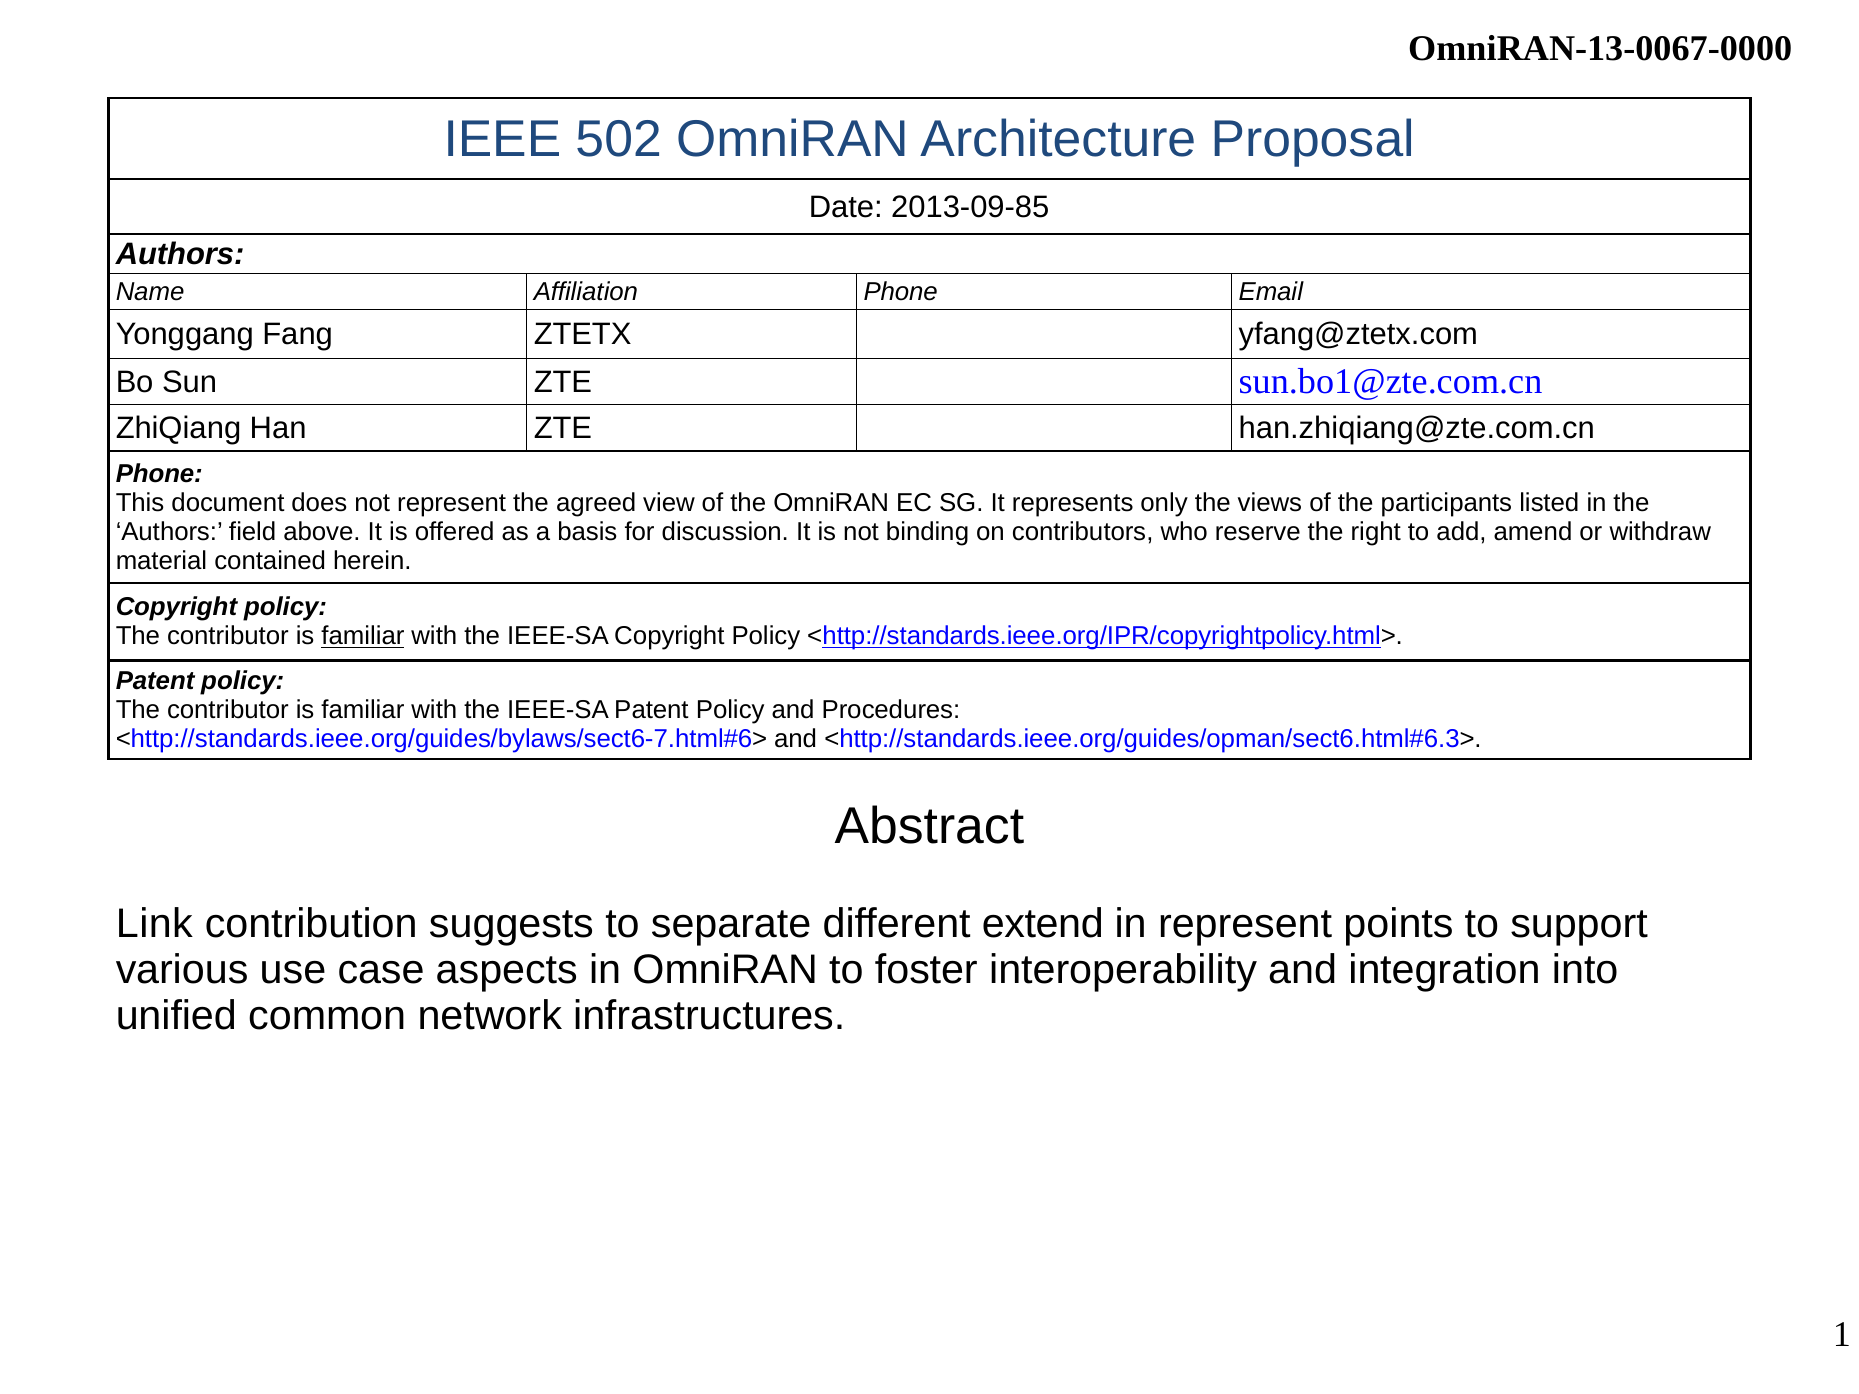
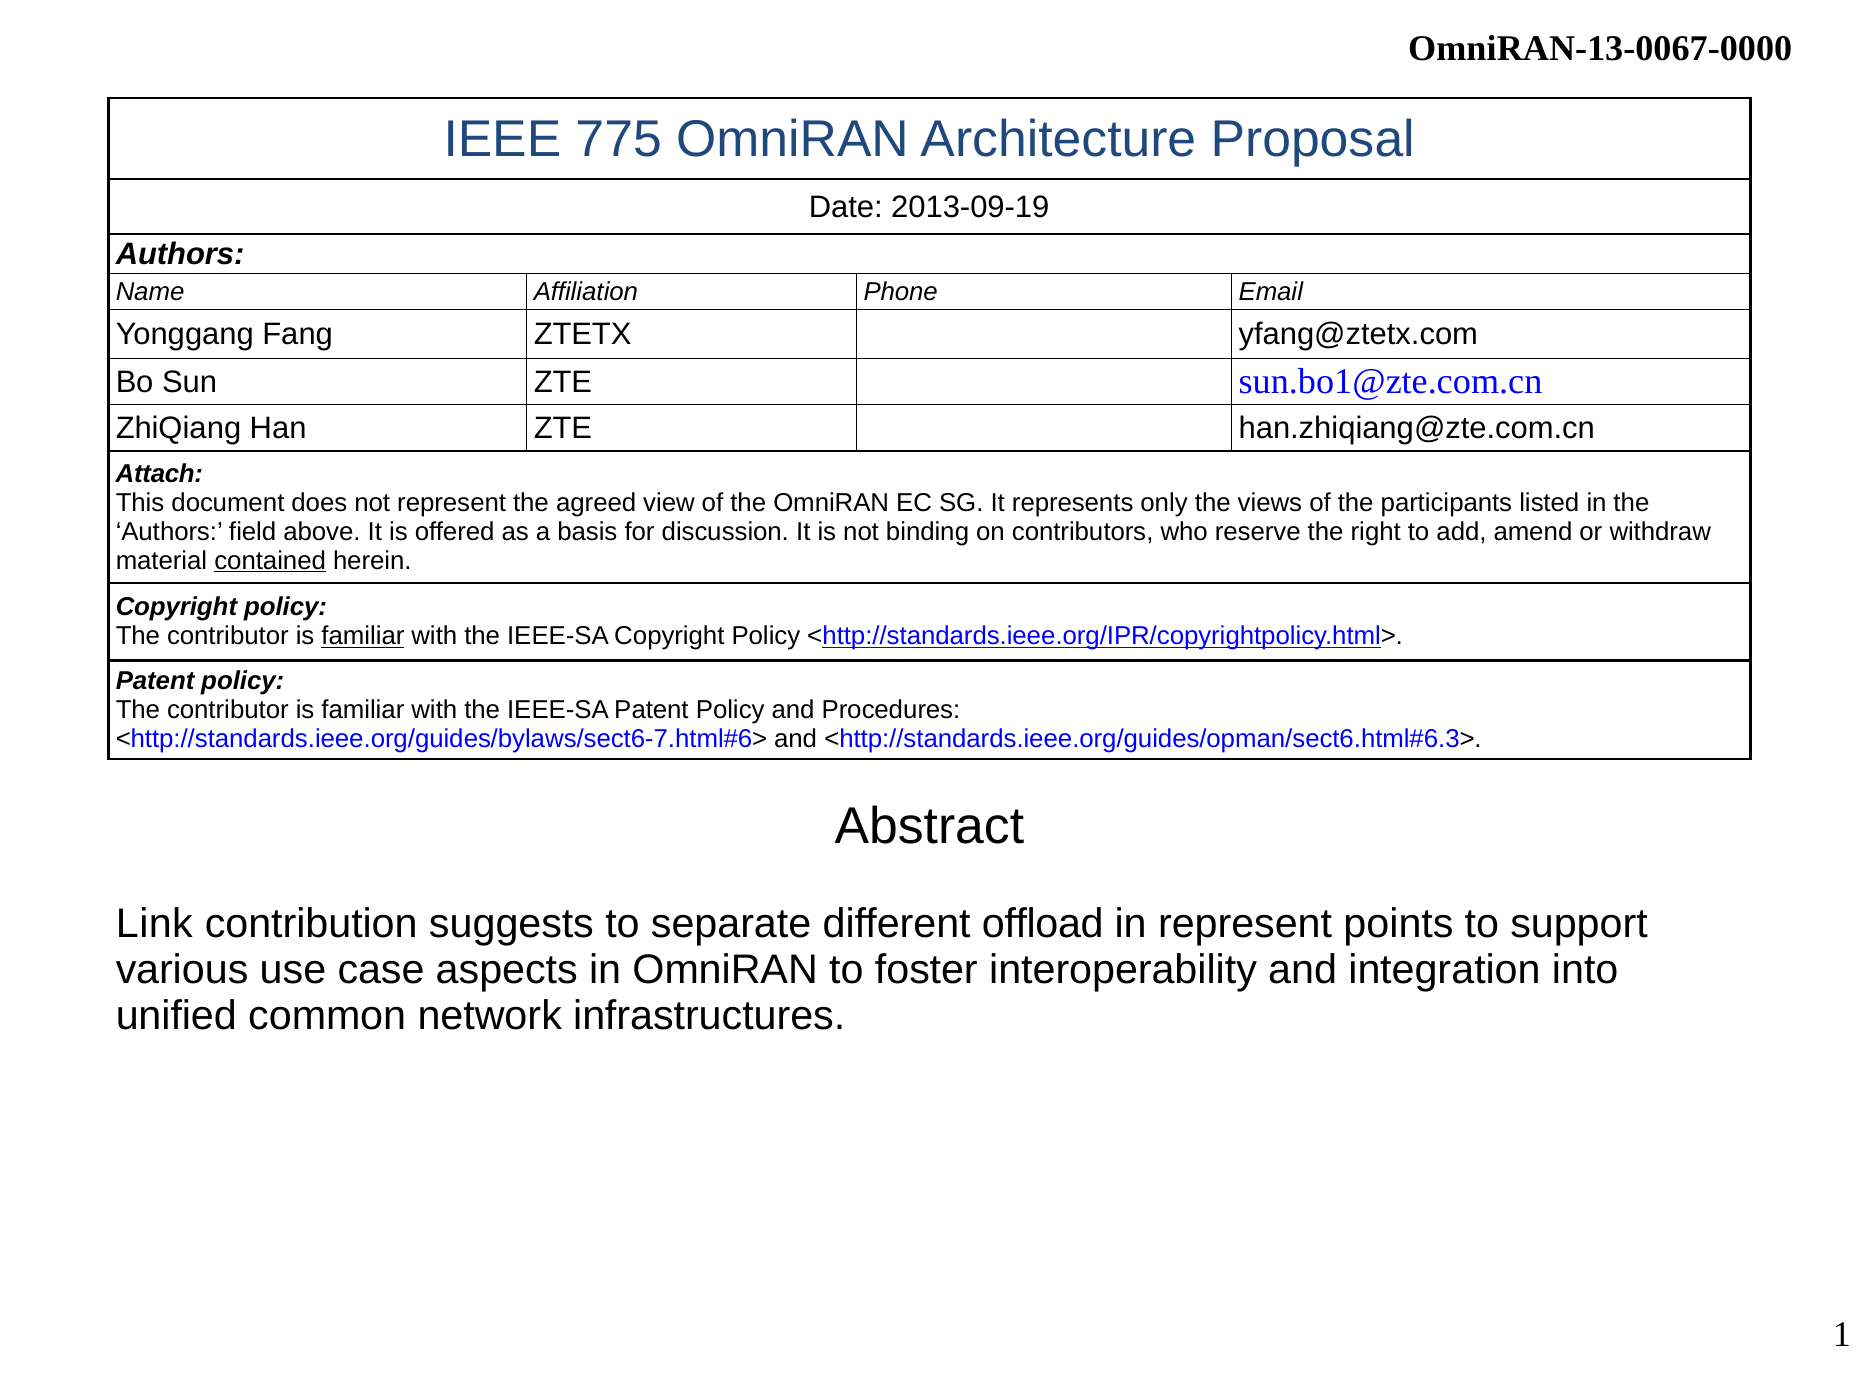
502: 502 -> 775 (619, 140)
2013-09-85: 2013-09-85 -> 2013-09-19 (970, 207)
Phone: Phone -> Attach (159, 474)
contained underline: none -> present (270, 561)
extend: extend -> offload (1043, 924)
